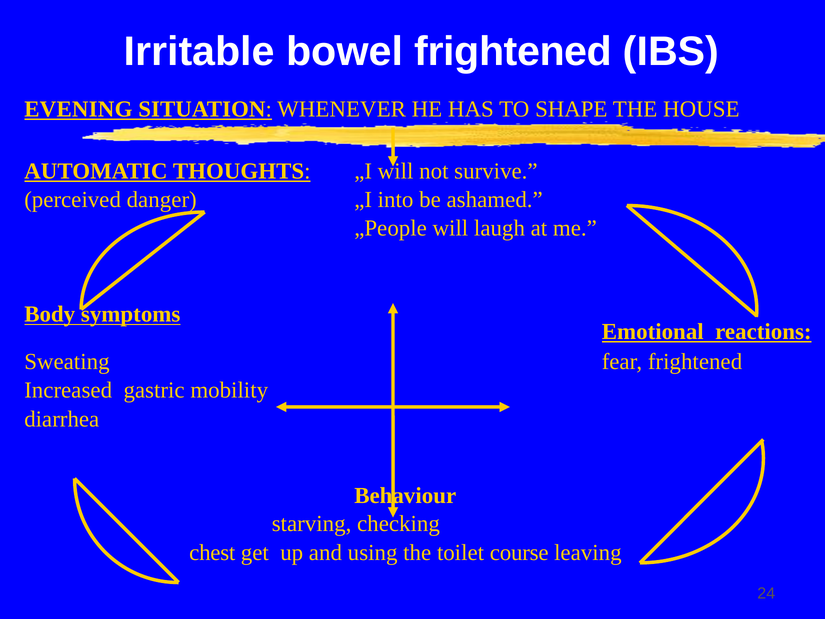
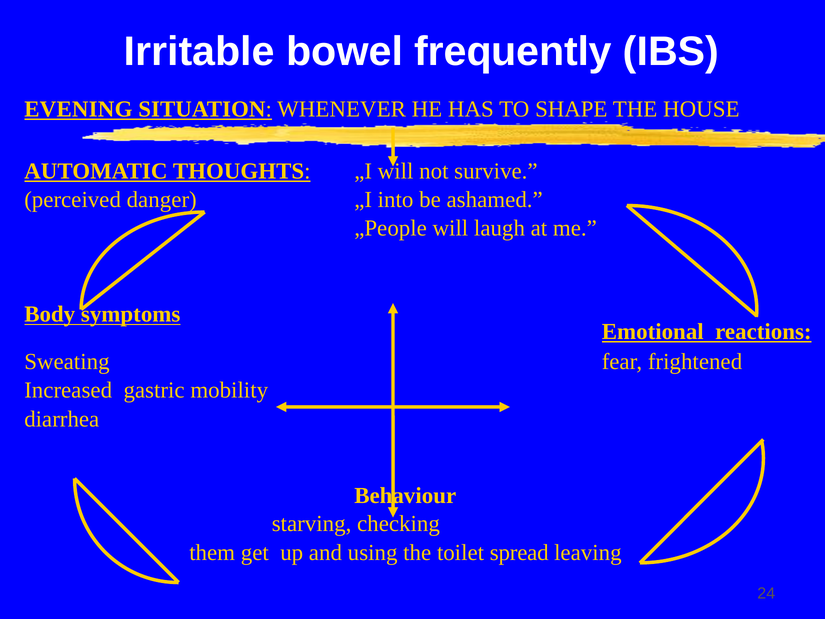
bowel frightened: frightened -> frequently (513, 51)
chest: chest -> them (212, 552)
course: course -> spread (519, 552)
